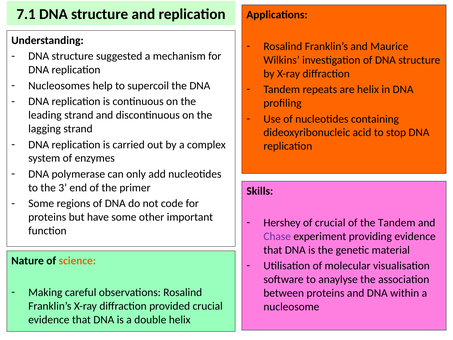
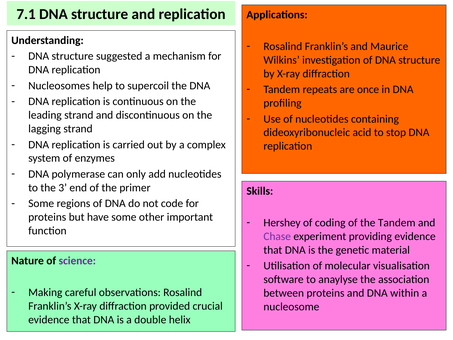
are helix: helix -> once (368, 89)
of crucial: crucial -> coding (330, 223)
science colour: orange -> purple (77, 261)
